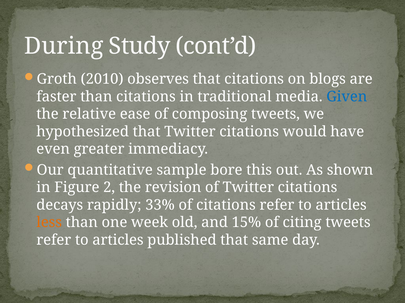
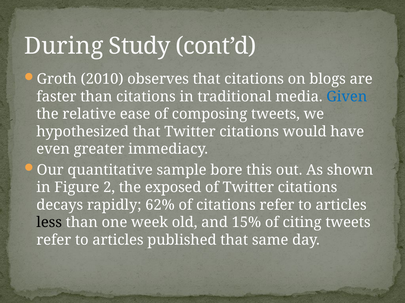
revision: revision -> exposed (173, 188)
33%: 33% -> 62% (160, 205)
less colour: orange -> black (49, 223)
